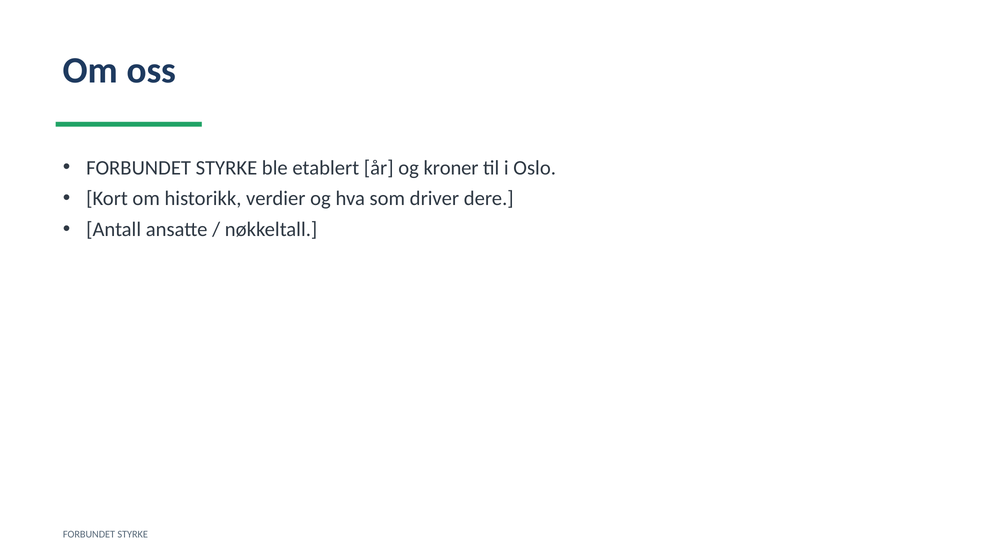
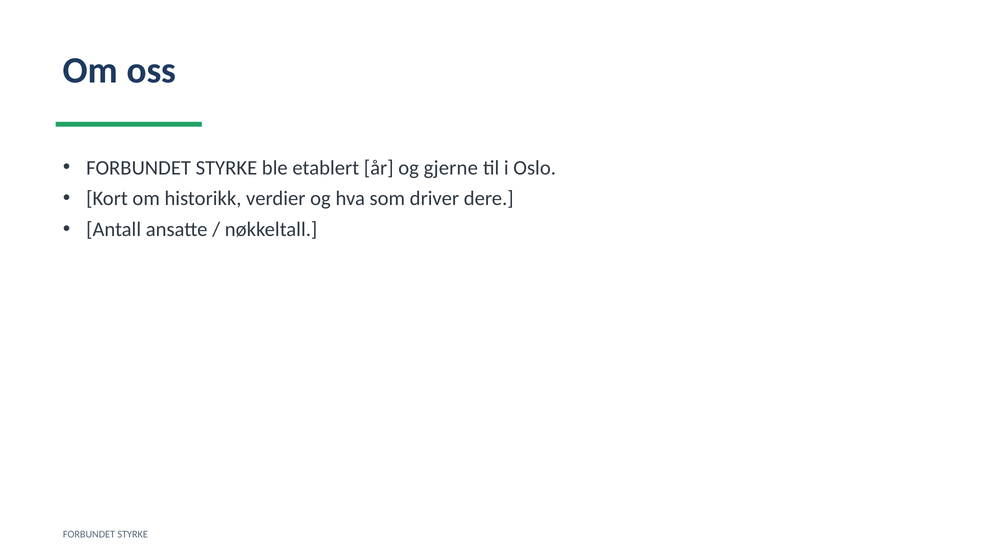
kroner: kroner -> gjerne (451, 168)
